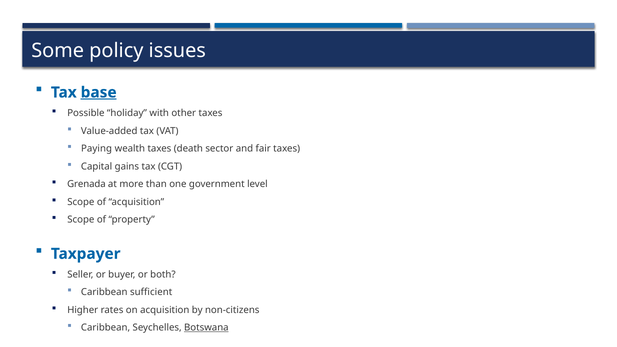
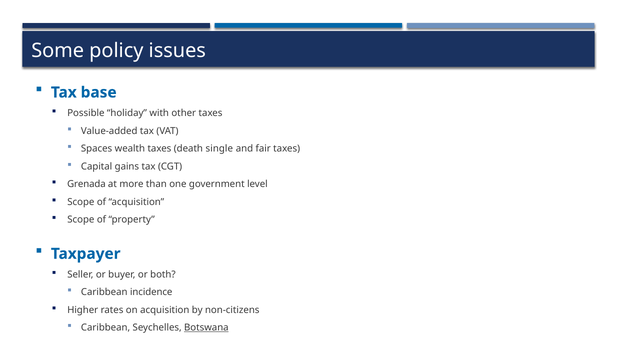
base underline: present -> none (99, 92)
Paying: Paying -> Spaces (97, 149)
sector: sector -> single (219, 149)
sufficient: sufficient -> incidence (151, 292)
